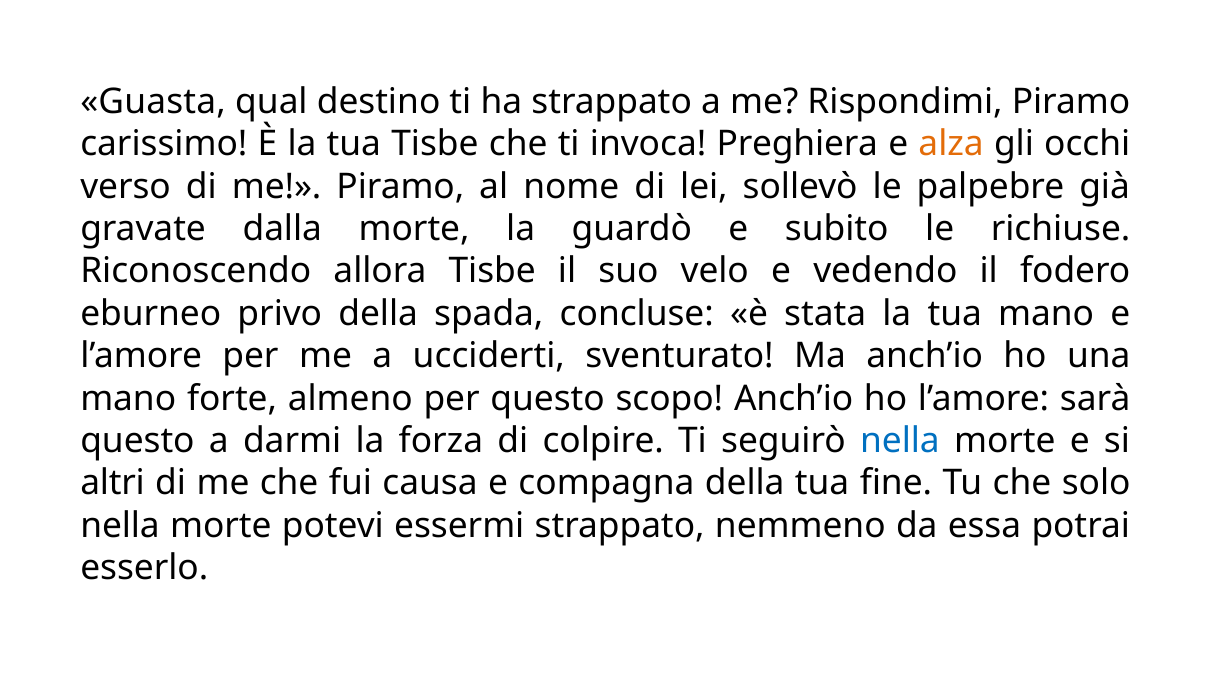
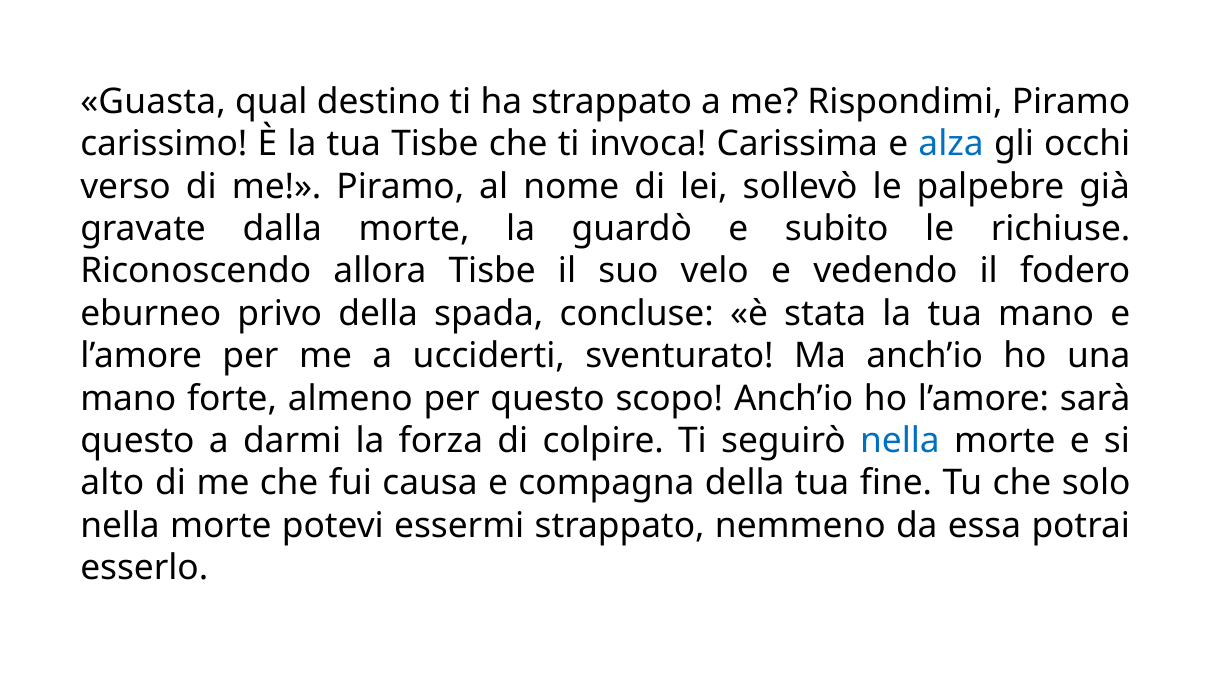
Preghiera: Preghiera -> Carissima (797, 144)
alza colour: orange -> blue (951, 144)
altri: altri -> alto (112, 483)
